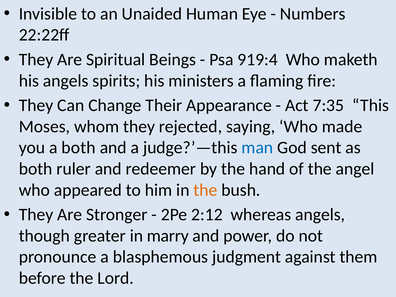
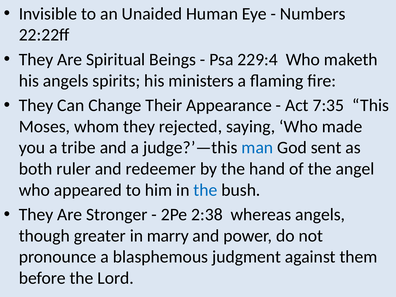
919:4: 919:4 -> 229:4 (258, 60)
a both: both -> tribe (79, 148)
the colour: orange -> blue (205, 190)
2:12: 2:12 -> 2:38 (207, 215)
